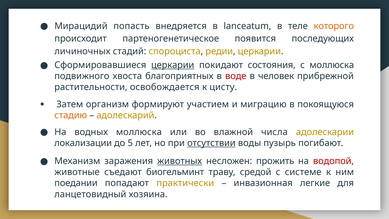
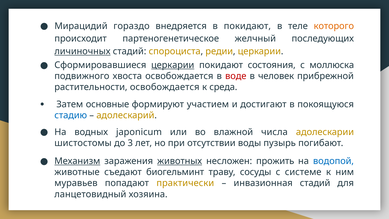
попасть: попасть -> гораздо (131, 26)
в lanceatum: lanceatum -> покидают (247, 26)
появится: появится -> желчный (255, 39)
личиночных underline: none -> present (82, 51)
хвоста благоприятных: благоприятных -> освобождается (179, 76)
цисту: цисту -> среда (223, 87)
организм: организм -> основные (107, 104)
миграцию: миграцию -> достигают (263, 104)
стадию colour: orange -> blue (71, 115)
водных моллюска: моллюска -> japonicum (139, 132)
локализации: локализации -> шистостомы (83, 143)
5: 5 -> 3 (130, 143)
отсутствии underline: present -> none (211, 143)
Механизм underline: none -> present (77, 161)
водопой colour: red -> blue (333, 161)
средой: средой -> сосуды (256, 172)
поедании: поедании -> муравьев (76, 183)
инвазионная легкие: легкие -> стадий (315, 183)
